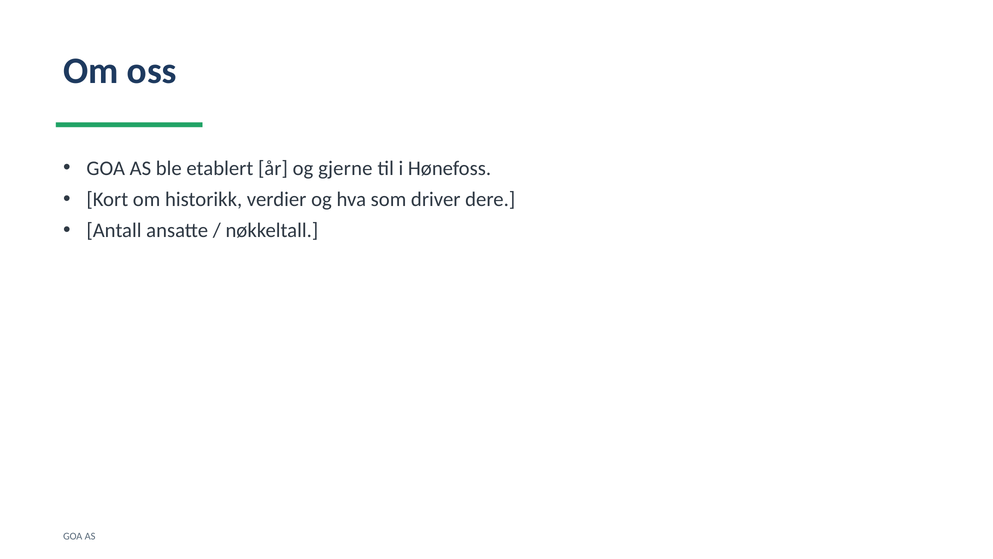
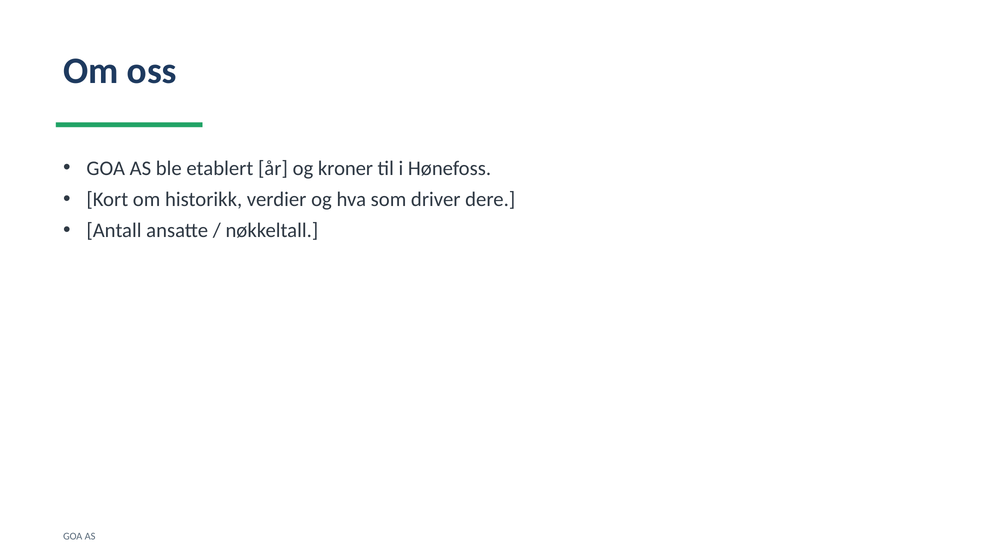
gjerne: gjerne -> kroner (345, 168)
